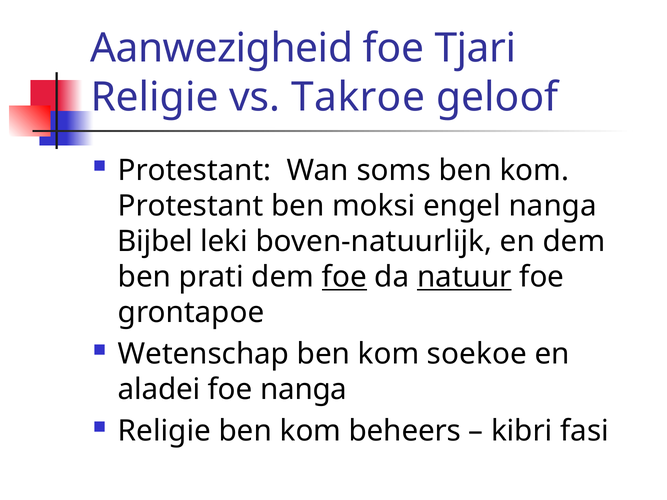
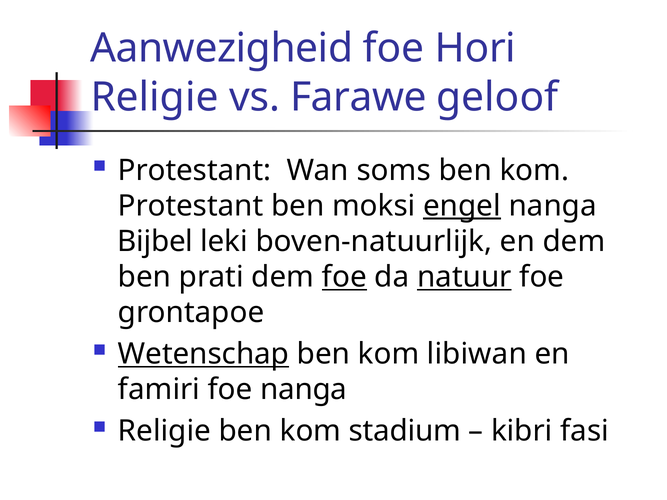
Tjari: Tjari -> Hori (475, 48)
Takroe: Takroe -> Farawe (359, 97)
engel underline: none -> present (462, 206)
Wetenschap underline: none -> present (204, 354)
soekoe: soekoe -> libiwan (477, 354)
aladei: aladei -> famiri (159, 390)
beheers: beheers -> stadium (405, 431)
